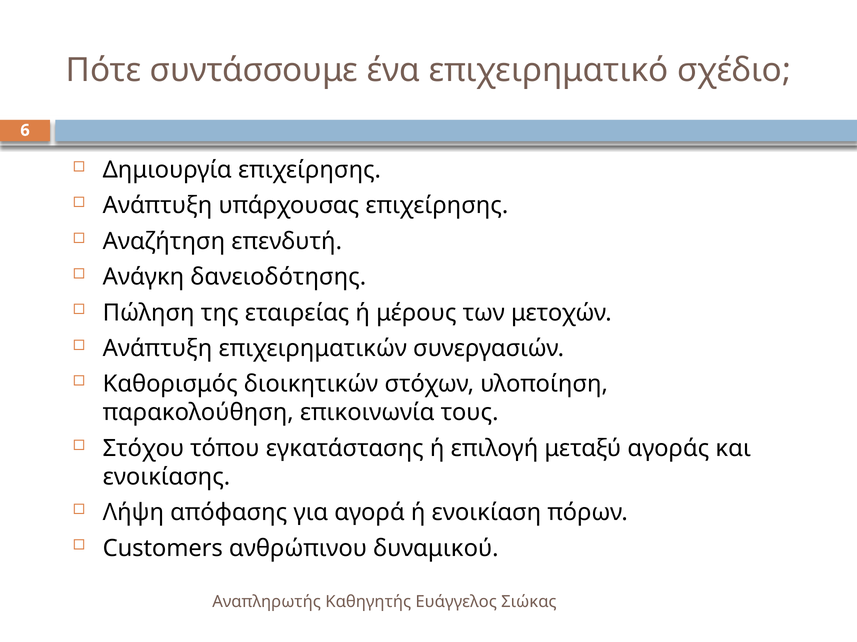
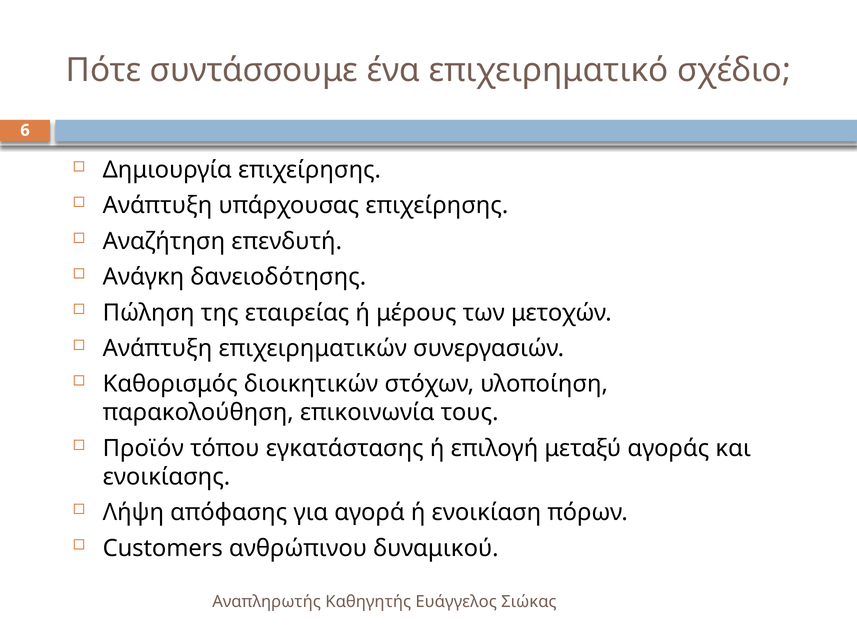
Στόχου: Στόχου -> Προϊόν (143, 449)
